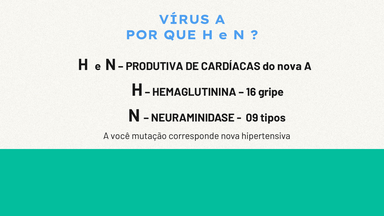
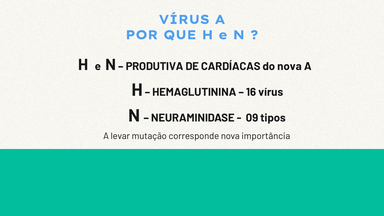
16 gripe: gripe -> vírus (271, 92)
você: você -> levar (120, 136)
hipertensiva: hipertensiva -> importância (266, 136)
